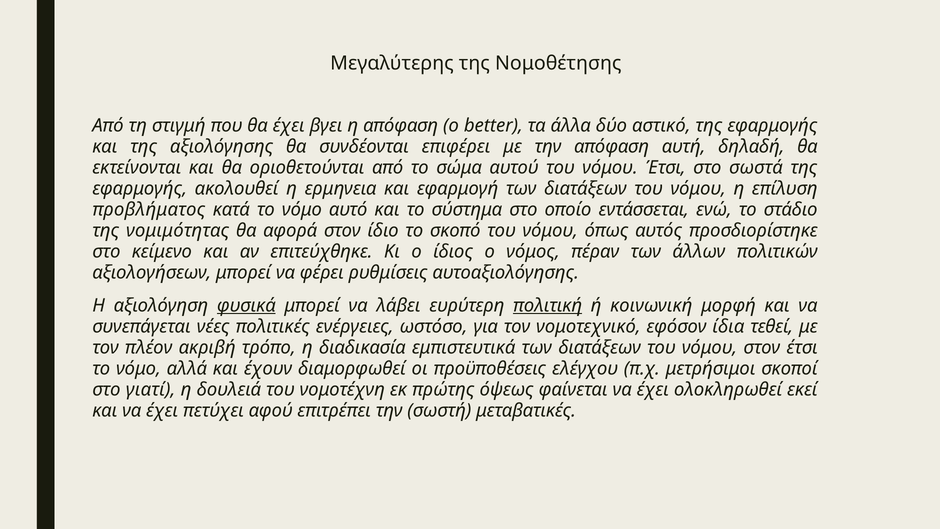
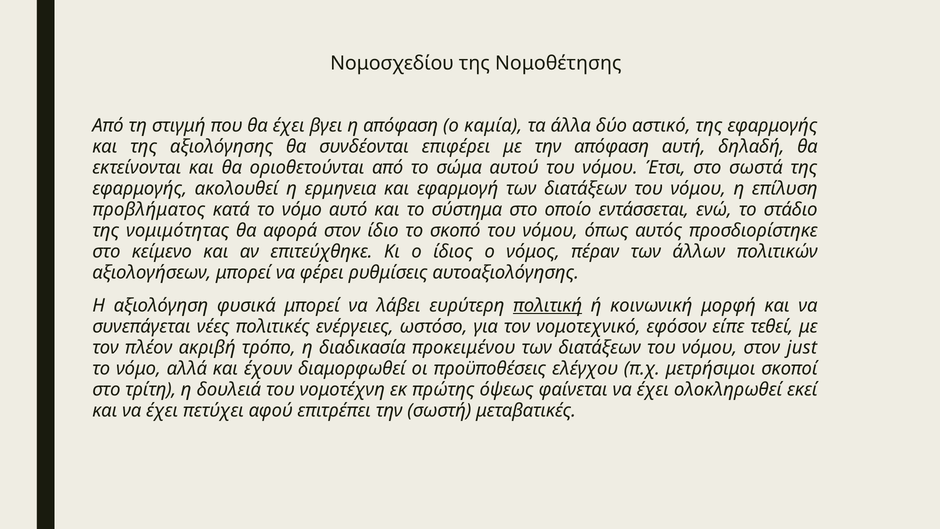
Μεγαλύτερης: Μεγαλύτερης -> Νομοσχεδίου (392, 63)
better: better -> καμία (493, 126)
φυσικά underline: present -> none (246, 305)
ίδια: ίδια -> είπε (728, 326)
εμπιστευτικά: εμπιστευτικά -> προκειμένου (464, 347)
στον έτσι: έτσι -> just (802, 347)
γιατί: γιατί -> τρίτη (151, 389)
